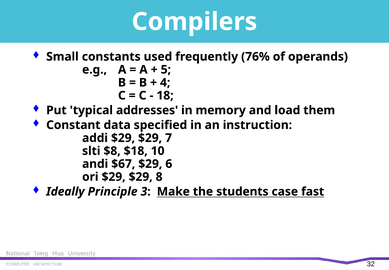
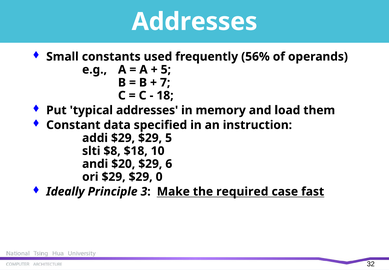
Compilers: Compilers -> Addresses (195, 22)
76%: 76% -> 56% (255, 57)
4: 4 -> 7 (165, 82)
$29 7: 7 -> 5 (169, 138)
$67: $67 -> $20 (123, 163)
8: 8 -> 0 (159, 176)
students: students -> required (242, 191)
